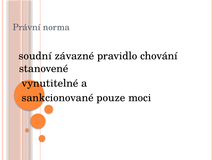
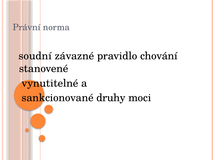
pouze: pouze -> druhy (111, 98)
